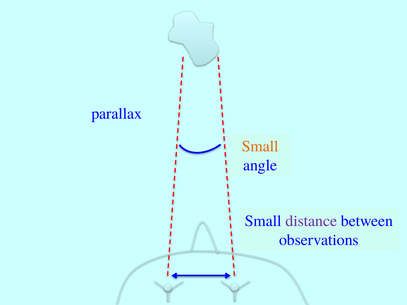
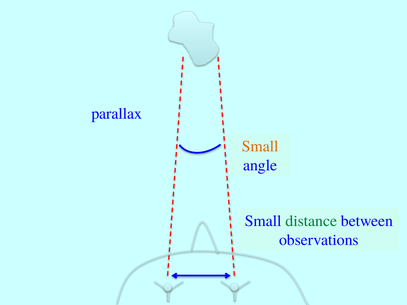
distance colour: purple -> green (311, 221)
